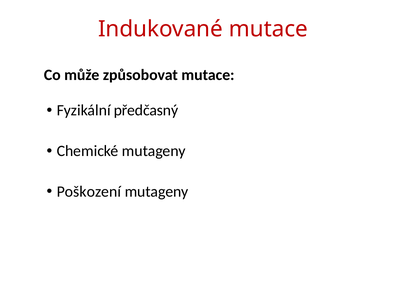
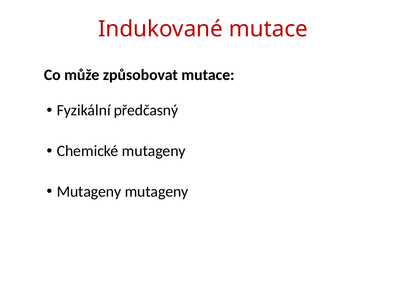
Poškození: Poškození -> Mutageny (89, 192)
